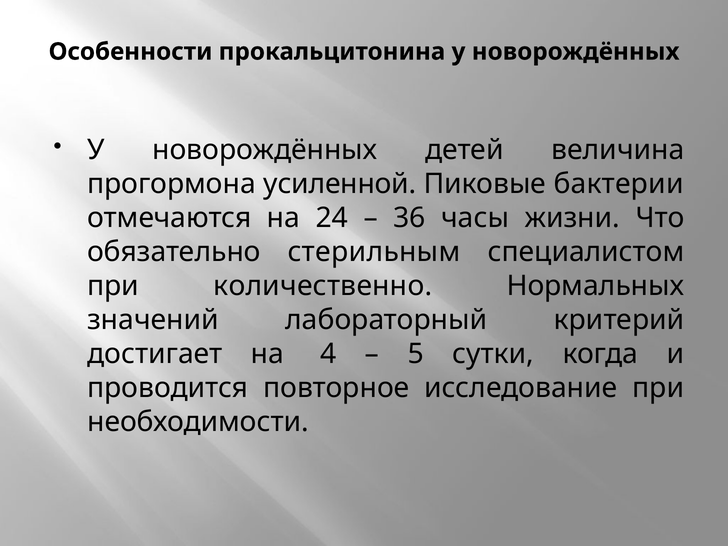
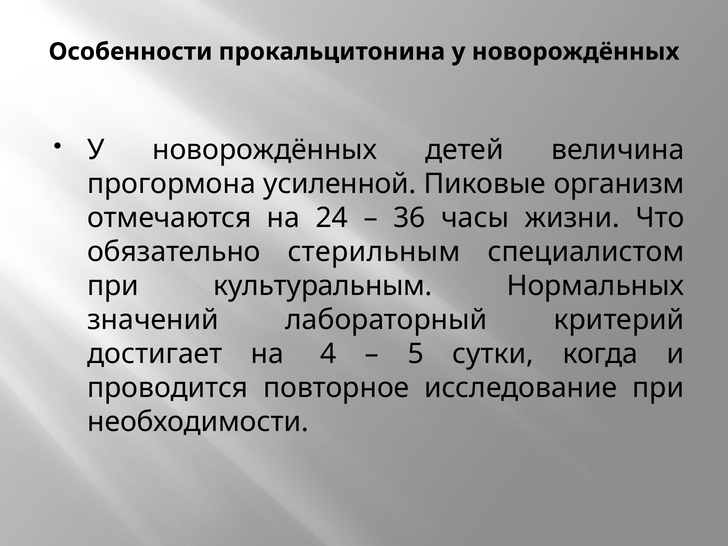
бактерии: бактерии -> организм (619, 184)
количественно: количественно -> культуральным (323, 286)
